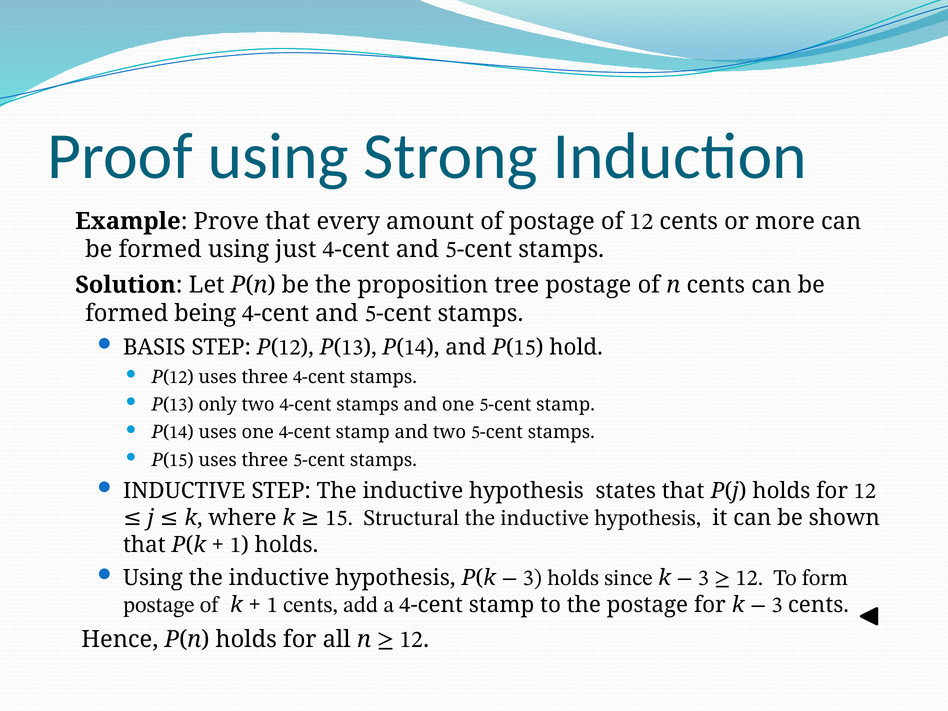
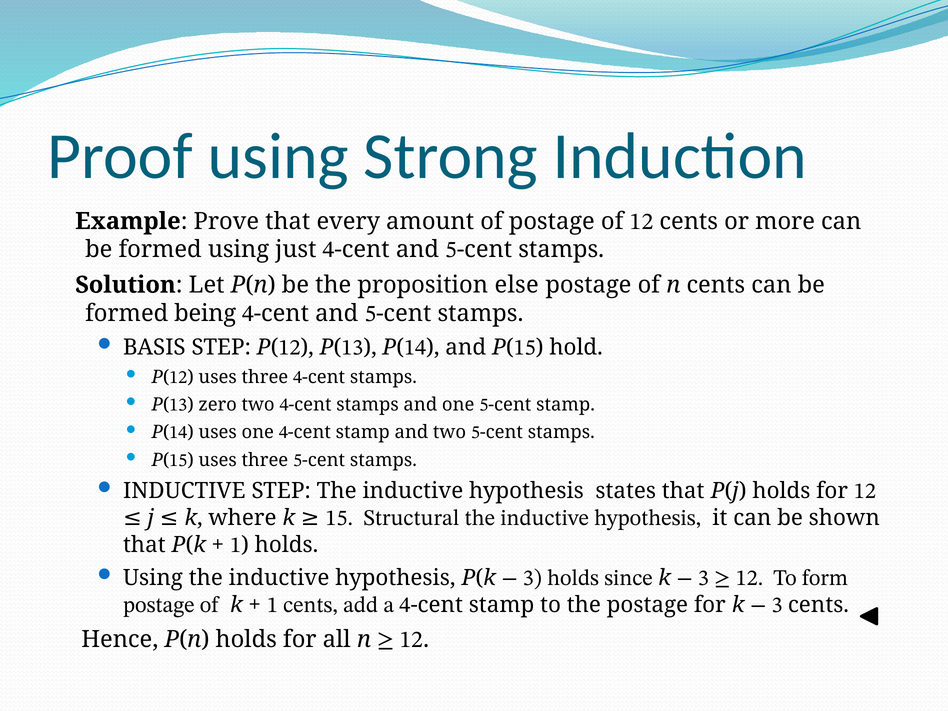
tree: tree -> else (517, 285)
only: only -> zero (218, 405)
